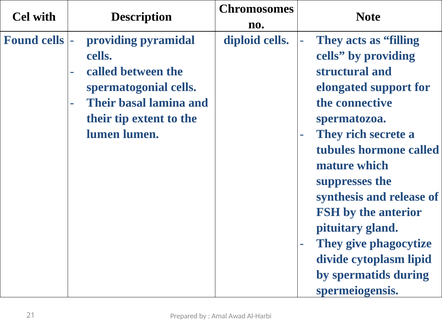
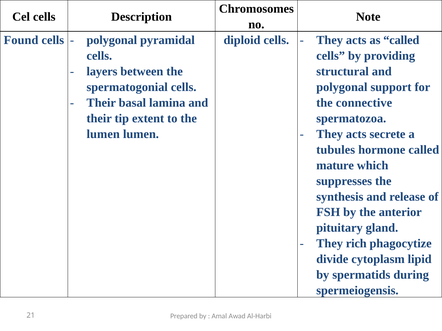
Cel with: with -> cells (44, 17)
providing: providing -> polygonal (112, 40)
as filling: filling -> called (401, 40)
called: called -> layers (102, 72)
elongated: elongated -> polygonal (342, 87)
rich: rich -> acts (356, 134)
give: give -> rich (356, 244)
